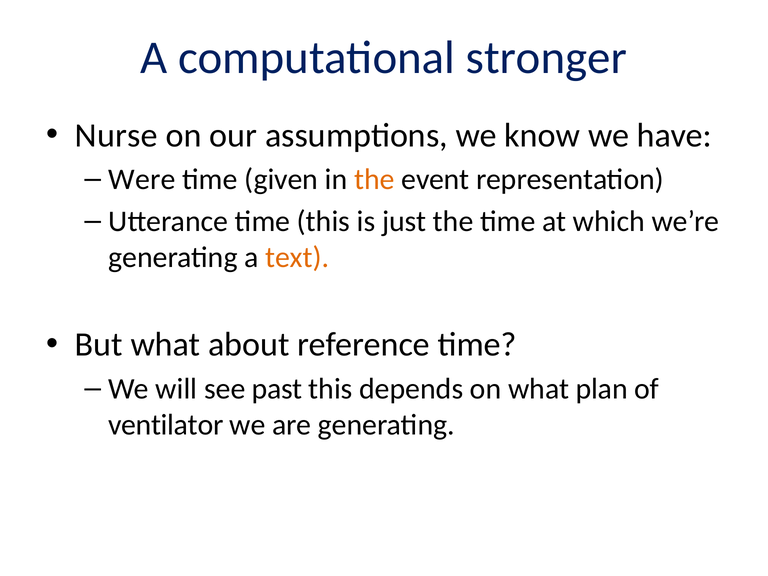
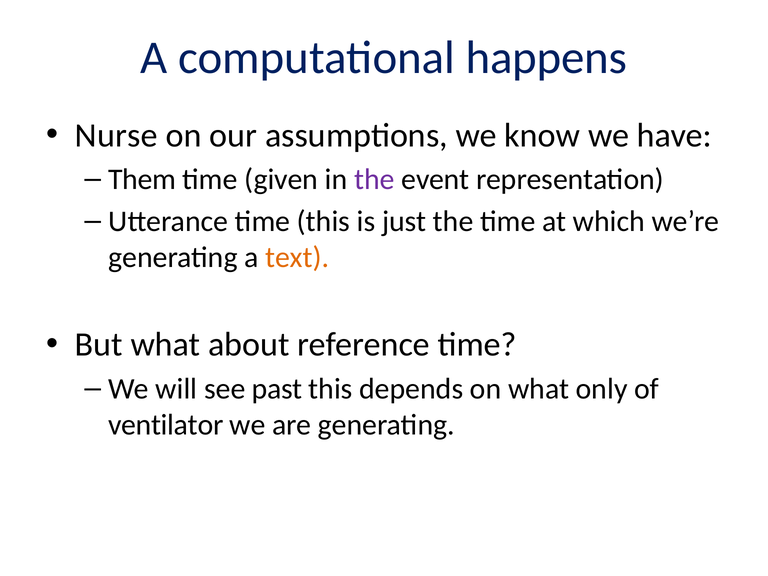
stronger: stronger -> happens (546, 58)
Were: Were -> Them (142, 180)
the colour: orange -> purple (374, 180)
plan: plan -> only (602, 389)
